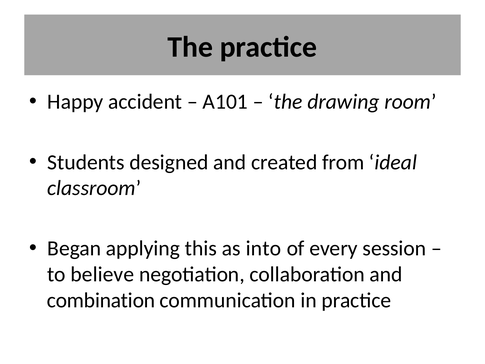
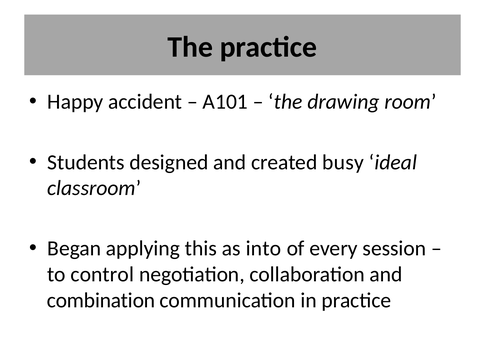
from: from -> busy (343, 162)
believe: believe -> control (102, 274)
